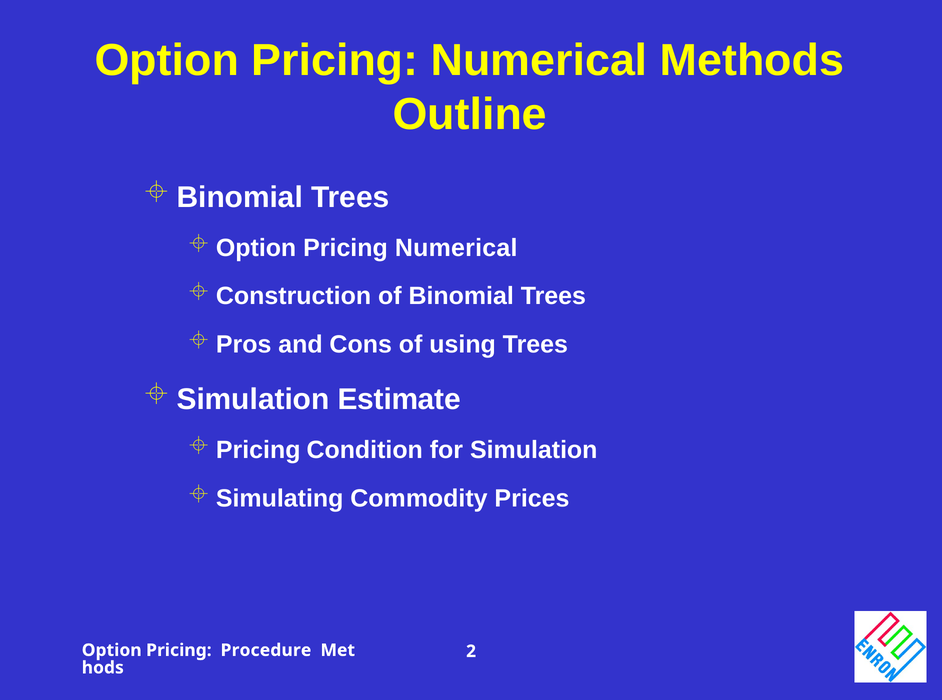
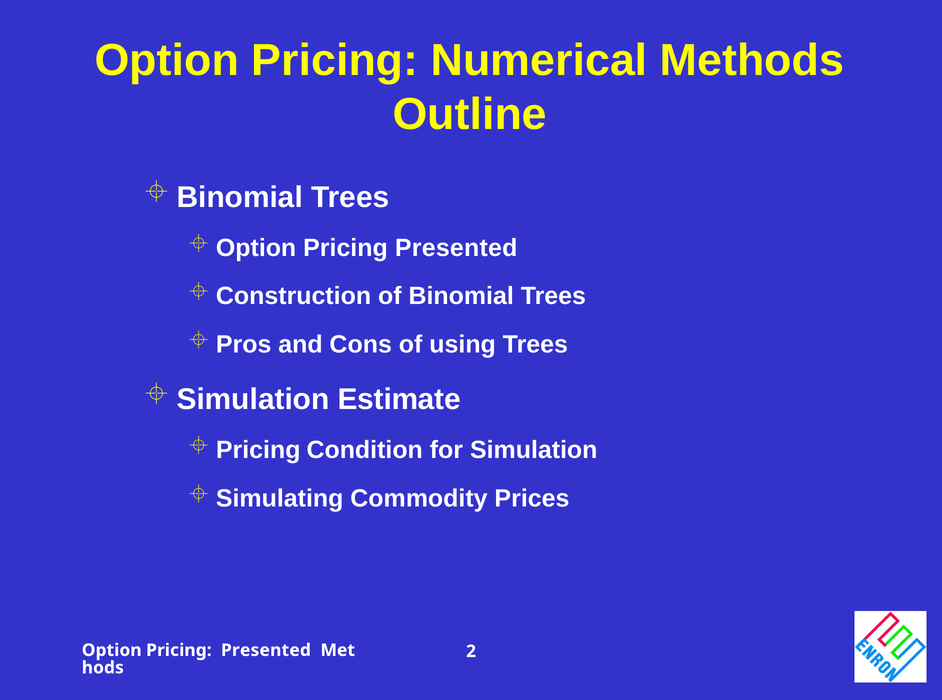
Numerical: Numerical -> Presented (456, 248)
Option Pricing Procedure: Procedure -> Presented (266, 650)
